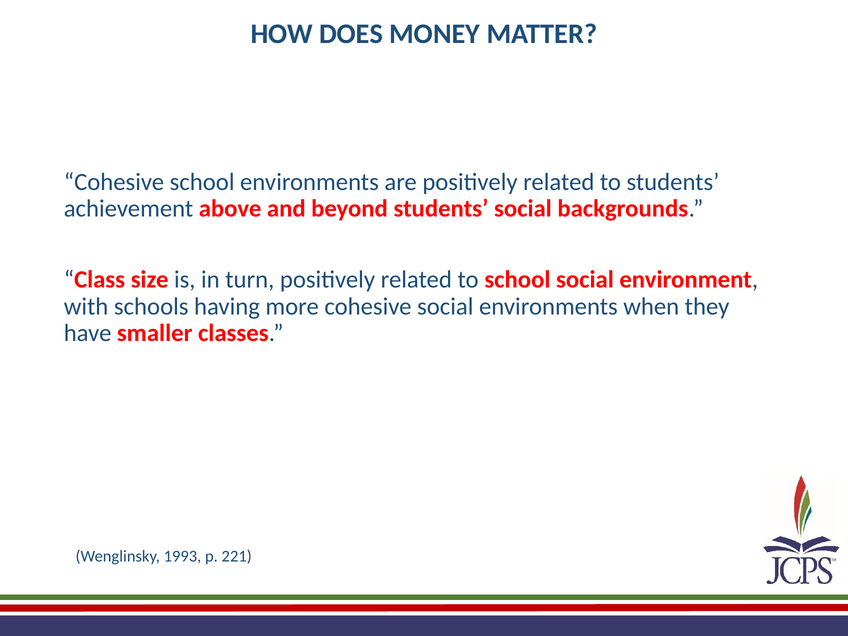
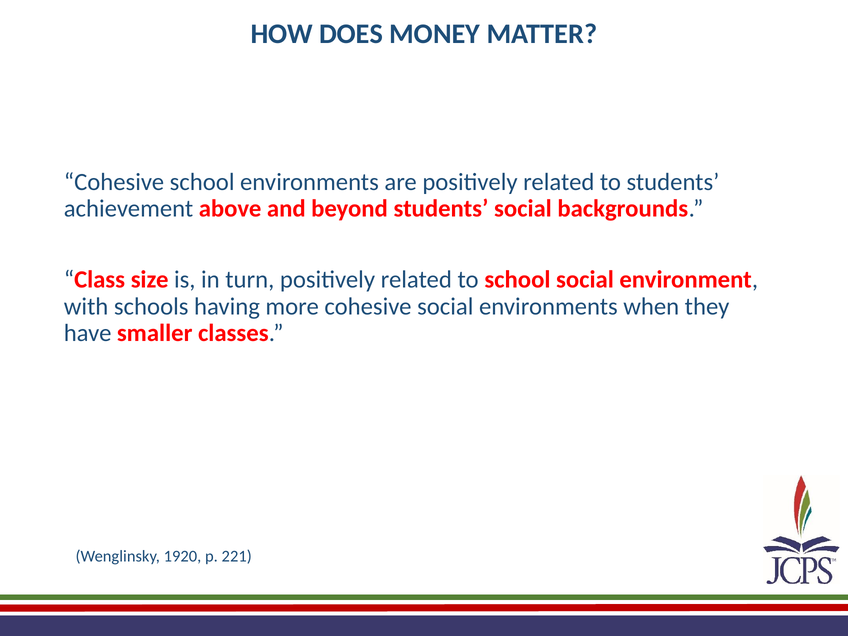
1993: 1993 -> 1920 (183, 556)
